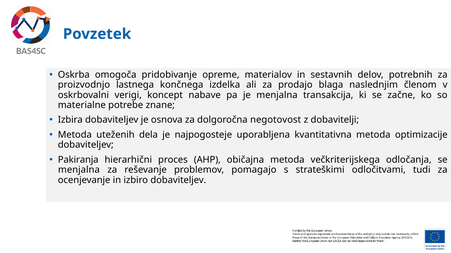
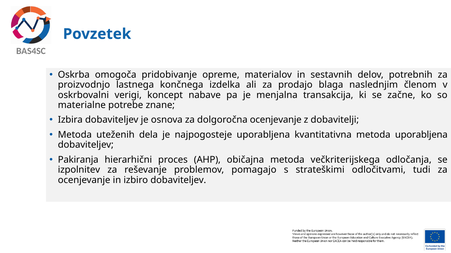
dolgoročna negotovost: negotovost -> ocenjevanje (276, 120)
metoda optimizacije: optimizacije -> uporabljena (421, 135)
menjalna: menjalna -> izpolnitev (79, 170)
